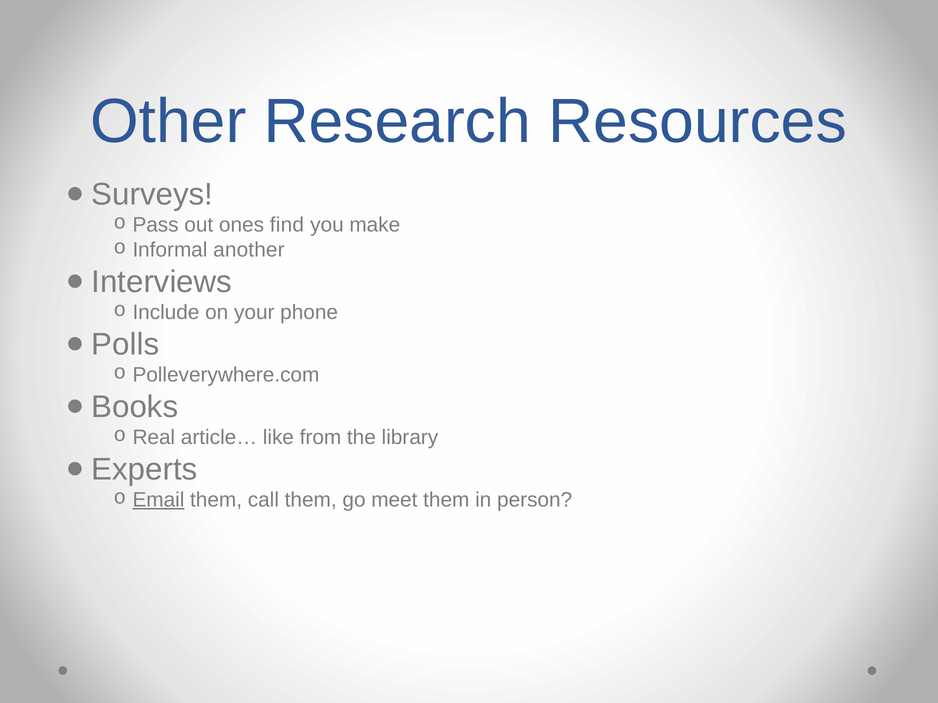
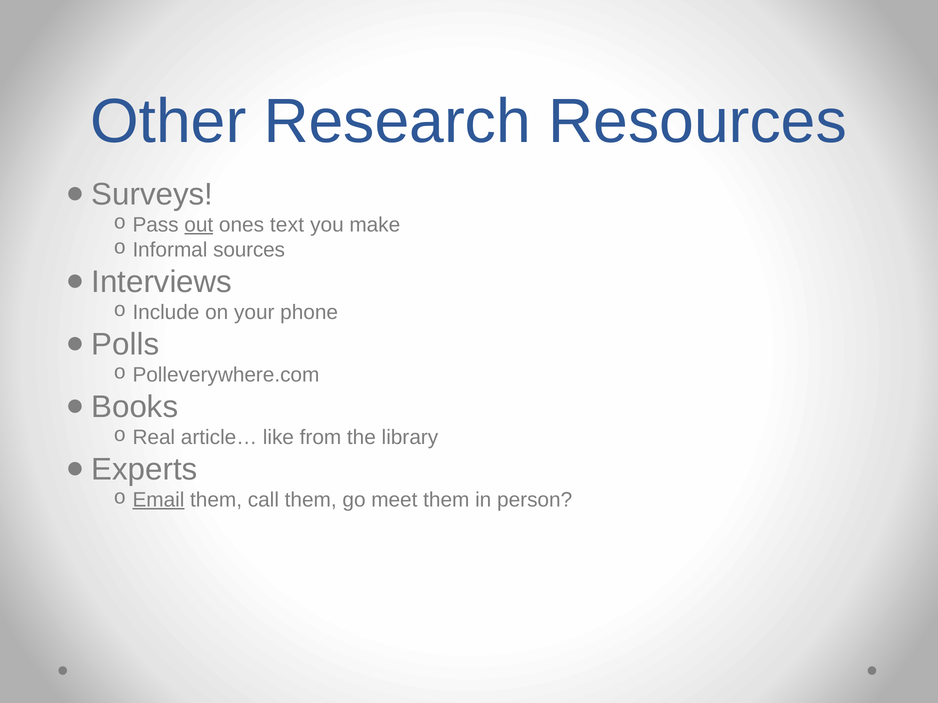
out underline: none -> present (199, 225)
find: find -> text (287, 225)
another: another -> sources (249, 250)
